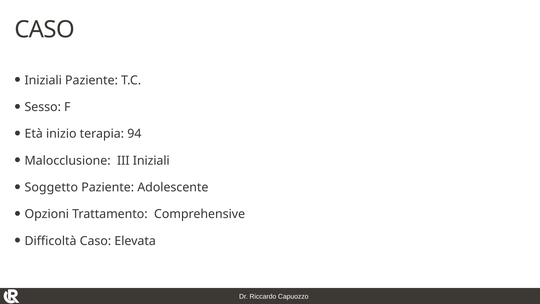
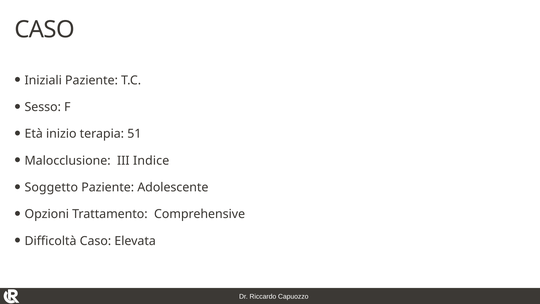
94: 94 -> 51 (134, 134)
III Iniziali: Iniziali -> Indice (151, 160)
